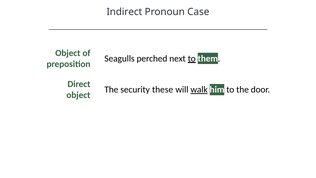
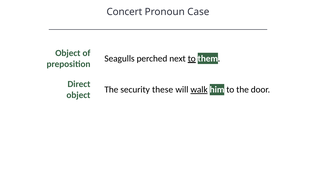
Indirect: Indirect -> Concert (124, 12)
